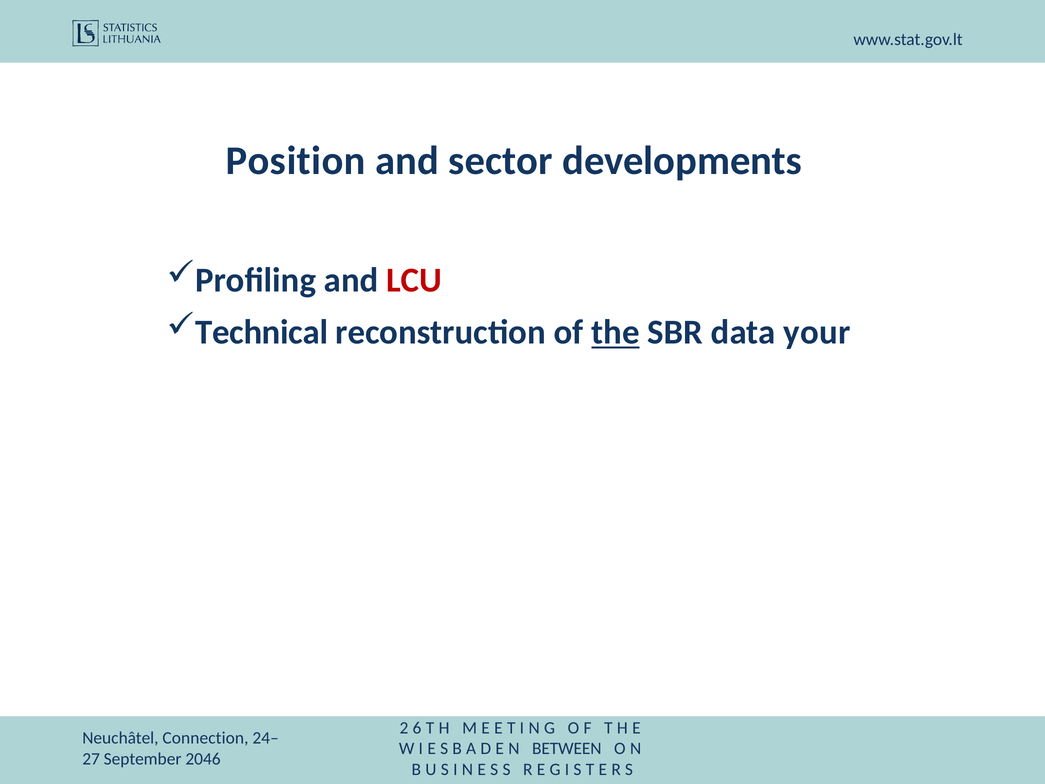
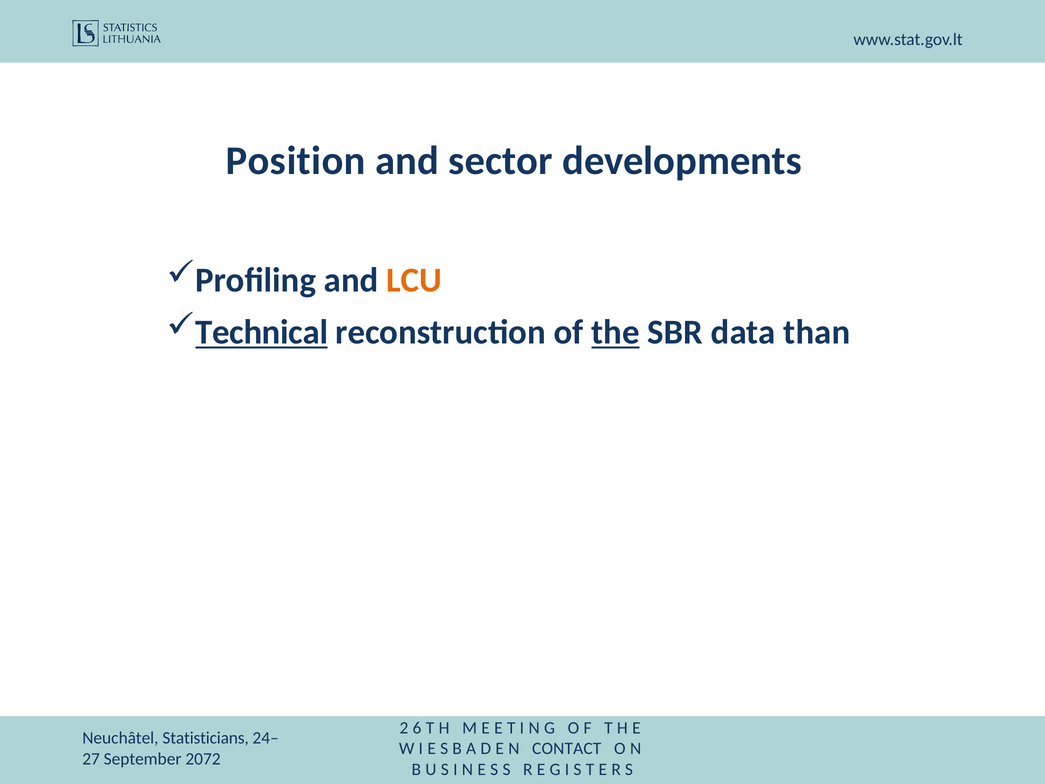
LCU colour: red -> orange (414, 280)
Technical underline: none -> present (262, 332)
your: your -> than (817, 332)
Connection: Connection -> Statisticians (206, 738)
BETWEEN: BETWEEN -> CONTACT (567, 748)
2046: 2046 -> 2072 (203, 759)
